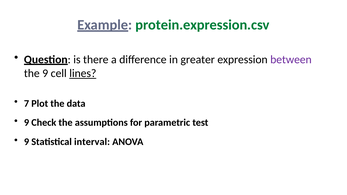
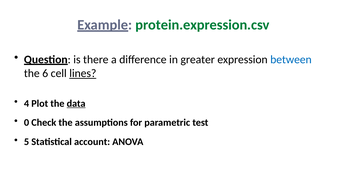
between colour: purple -> blue (291, 60)
the 9: 9 -> 6 (45, 73)
7: 7 -> 4 (27, 104)
data underline: none -> present (76, 104)
9: 9 -> 0 (27, 123)
9: 9 -> 5 (27, 142)
interval: interval -> account (92, 142)
